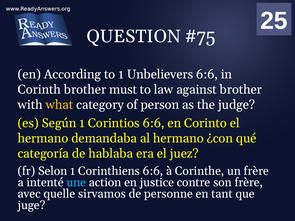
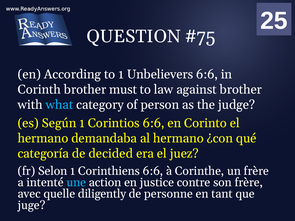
what colour: yellow -> light blue (59, 105)
hablaba: hablaba -> decided (111, 154)
sirvamos: sirvamos -> diligently (102, 194)
